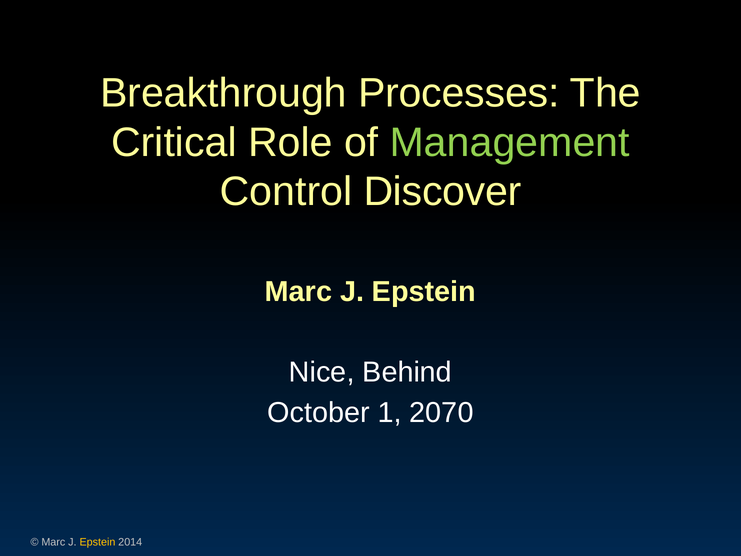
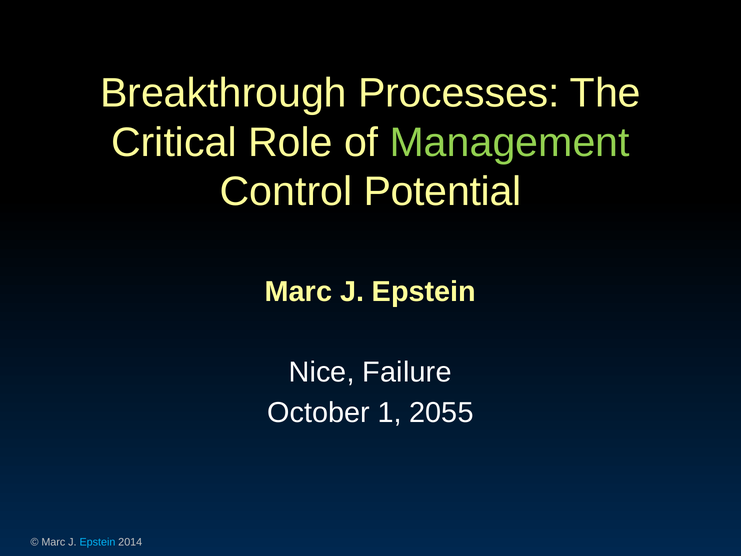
Discover: Discover -> Potential (443, 192)
Behind: Behind -> Failure (407, 372)
2070: 2070 -> 2055 (441, 413)
Epstein colour: yellow -> light blue (97, 542)
